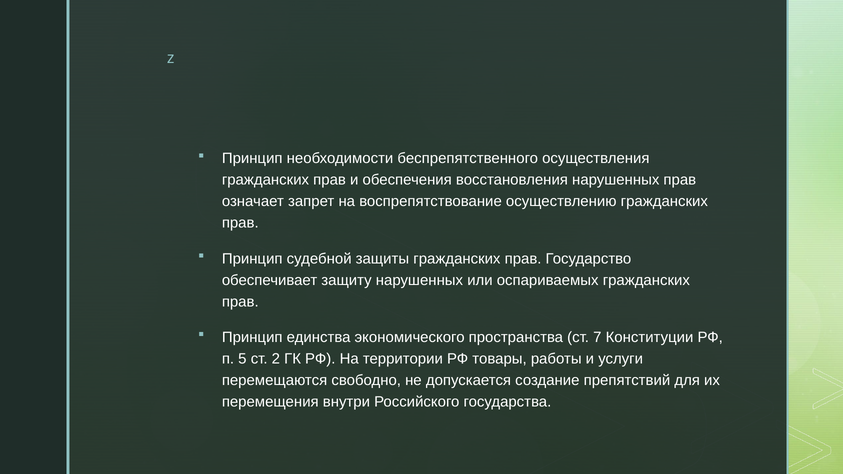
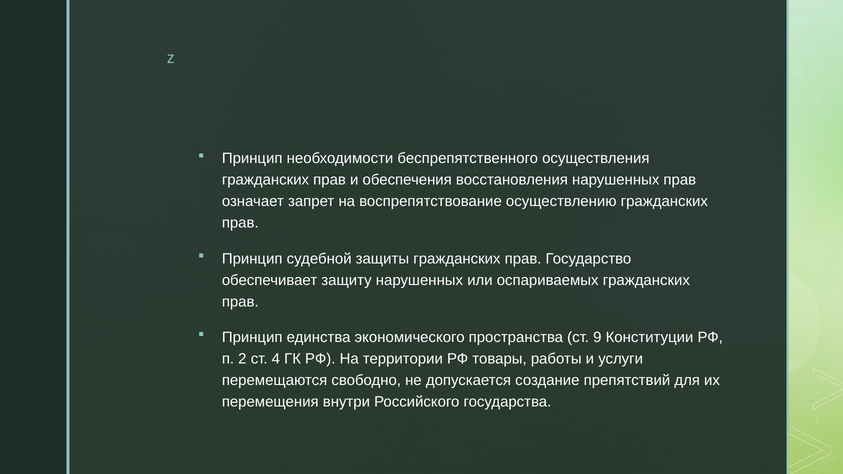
7: 7 -> 9 (597, 337)
5: 5 -> 2 (242, 359)
2: 2 -> 4 (276, 359)
